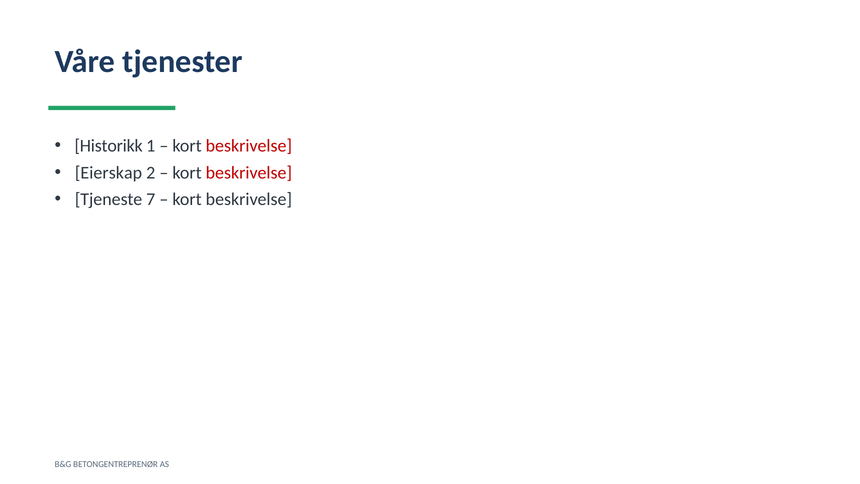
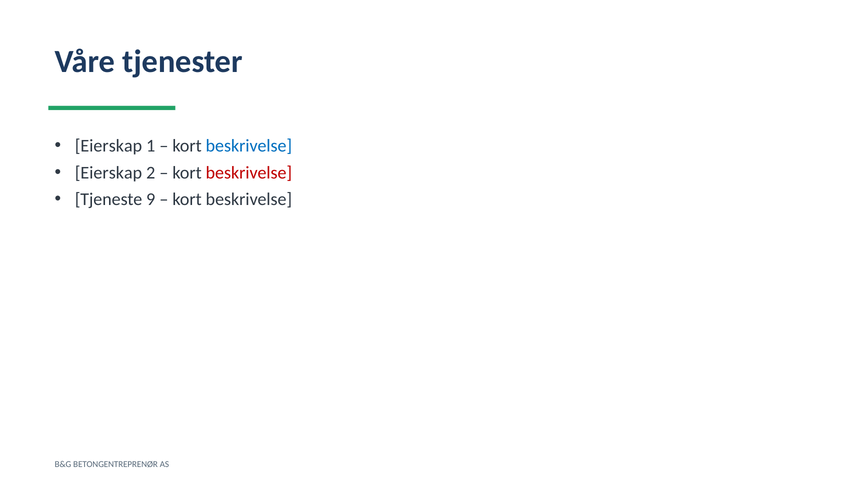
Historikk: Historikk -> Eierskap (109, 146)
beskrivelse colour: red -> blue (249, 146)
7: 7 -> 9 (151, 199)
